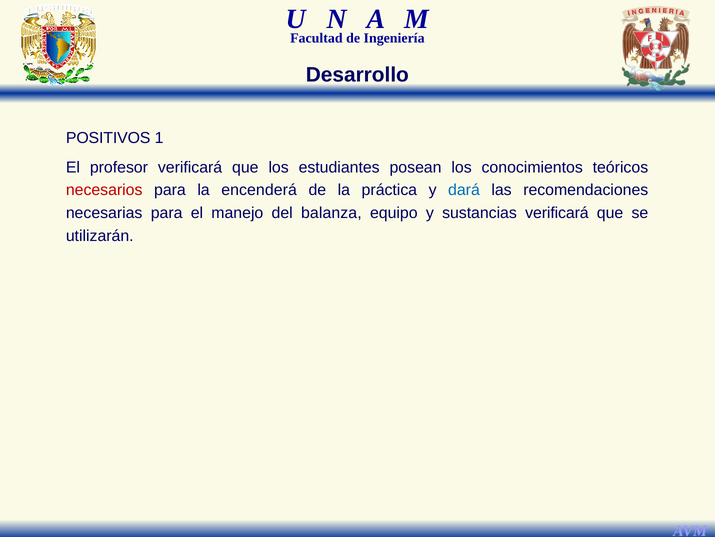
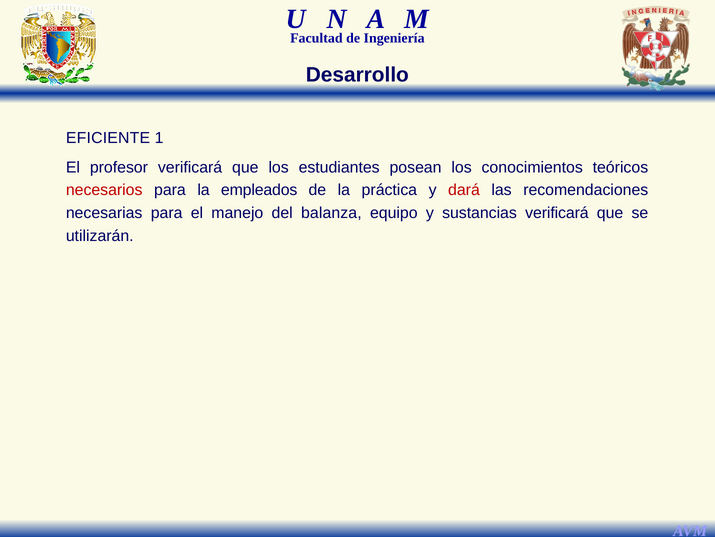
POSITIVOS: POSITIVOS -> EFICIENTE (108, 138)
encenderá: encenderá -> empleados (259, 190)
dará colour: blue -> red (464, 190)
